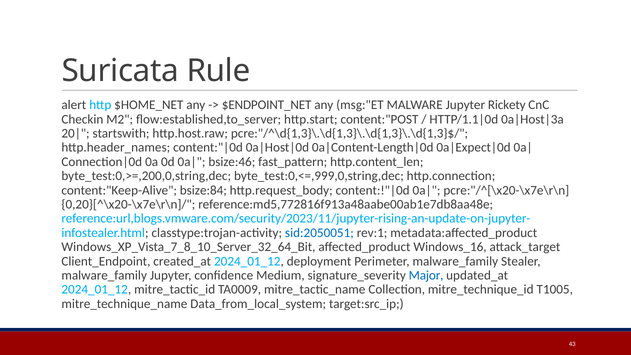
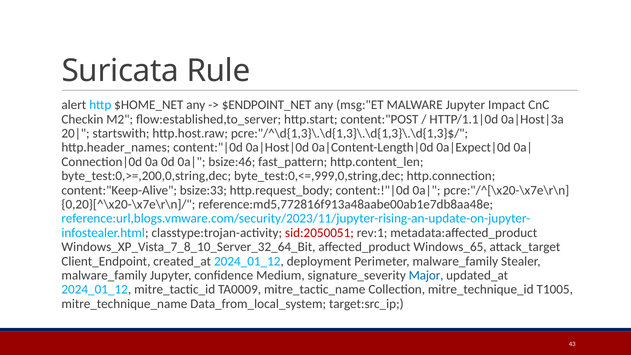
Rickety: Rickety -> Impact (507, 105)
bsize:84: bsize:84 -> bsize:33 (203, 190)
sid:2050051 colour: blue -> red (319, 233)
Windows_16: Windows_16 -> Windows_65 (450, 247)
